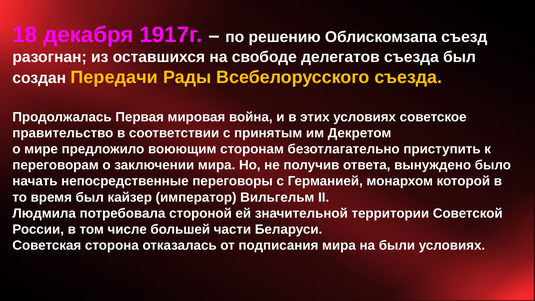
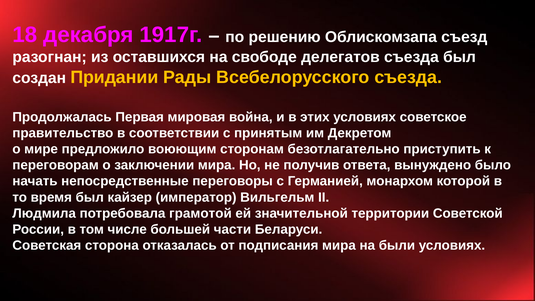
Передачи: Передачи -> Придании (114, 77)
стороной: стороной -> грамотой (200, 213)
